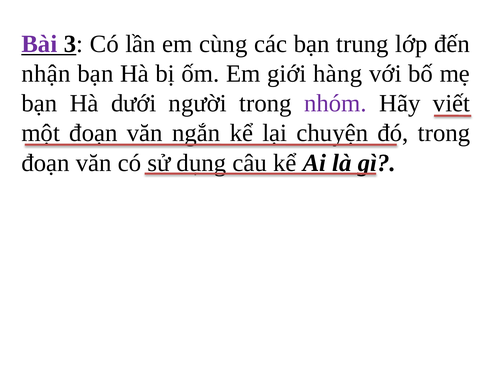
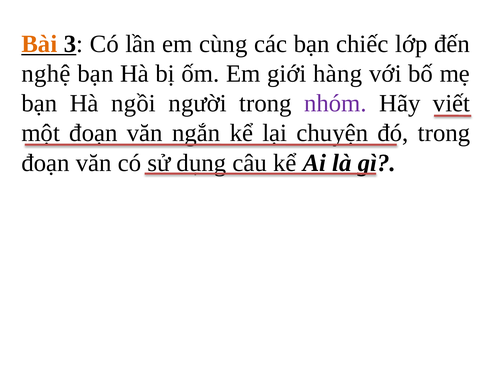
Bài colour: purple -> orange (39, 44)
trung: trung -> chiếc (362, 44)
nhận: nhận -> nghệ (46, 74)
dưới: dưới -> ngồi (133, 103)
